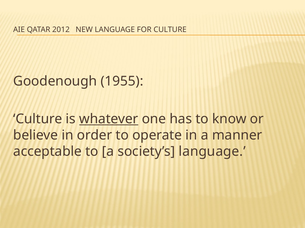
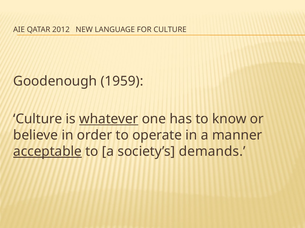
1955: 1955 -> 1959 (122, 81)
acceptable underline: none -> present (47, 152)
society’s language: language -> demands (212, 152)
